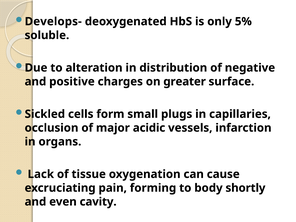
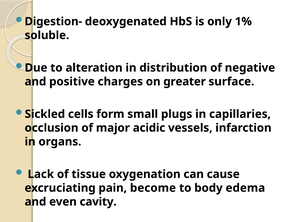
Develops-: Develops- -> Digestion- (53, 21)
5%: 5% -> 1% (243, 21)
forming: forming -> become (153, 188)
shortly: shortly -> edema (245, 188)
